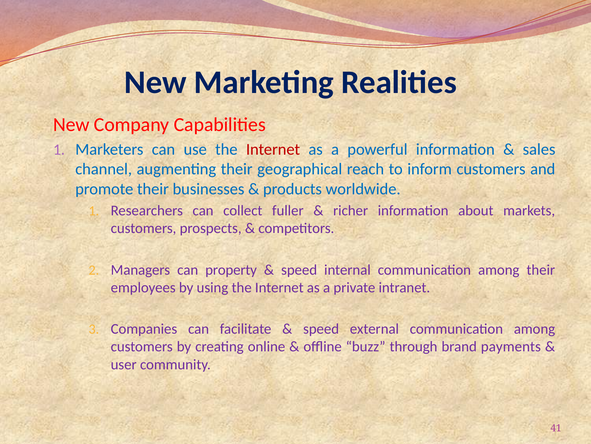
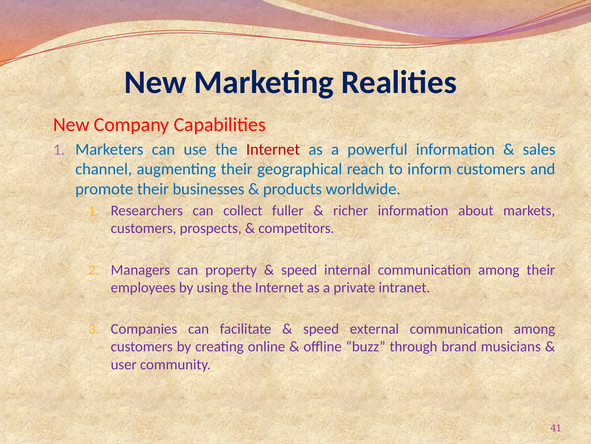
payments: payments -> musicians (511, 346)
